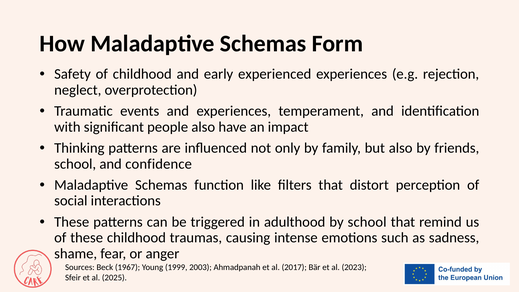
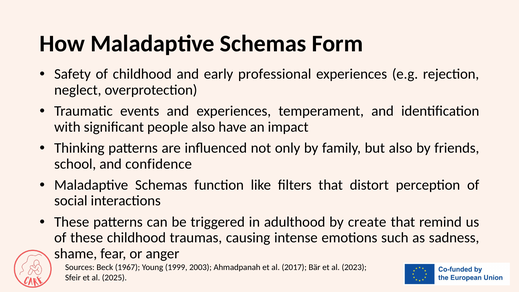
experienced: experienced -> professional (275, 74)
by school: school -> create (367, 222)
